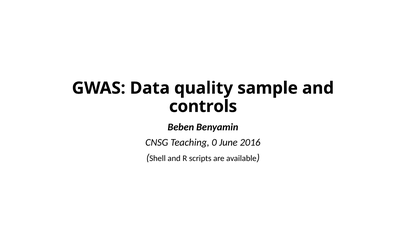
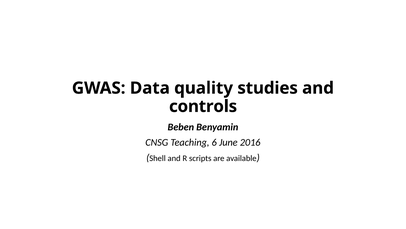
sample: sample -> studies (268, 88)
0: 0 -> 6 (214, 142)
